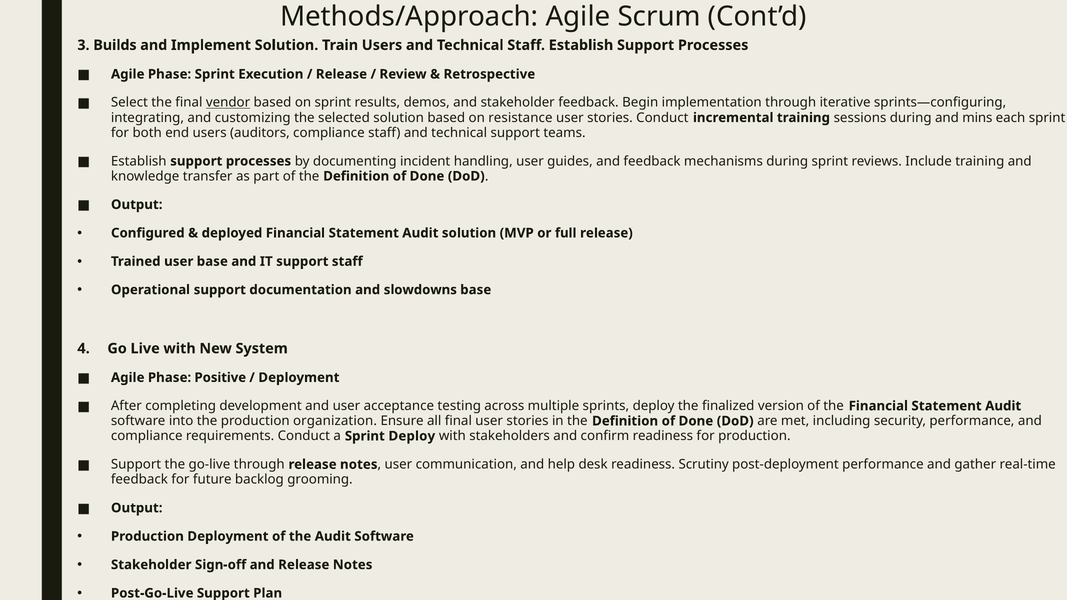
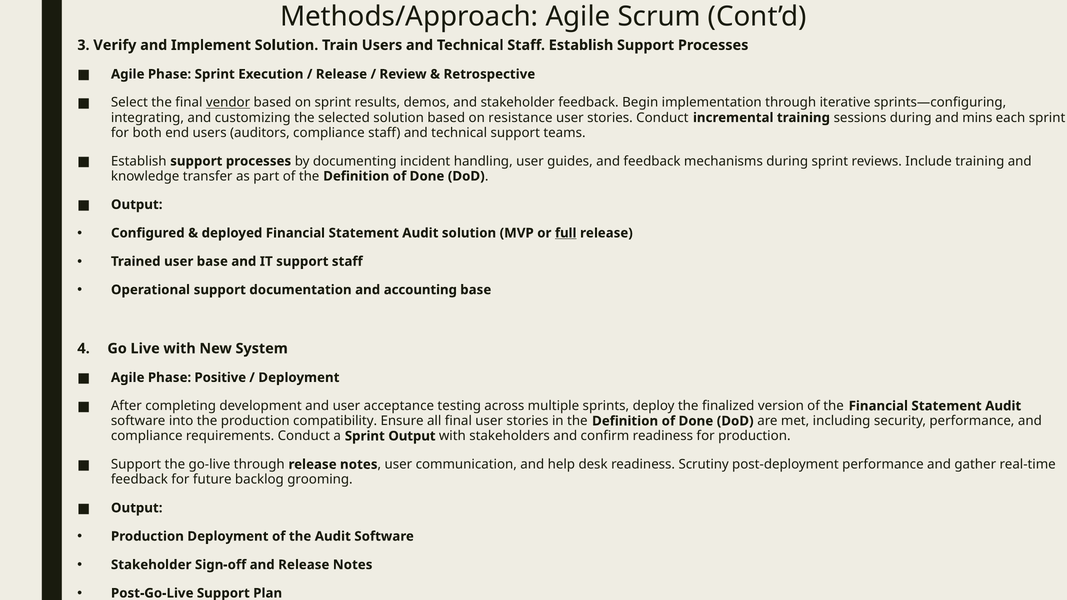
Builds: Builds -> Verify (115, 45)
full underline: none -> present (566, 233)
slowdowns: slowdowns -> accounting (420, 290)
organization: organization -> compatibility (335, 421)
Sprint Deploy: Deploy -> Output (412, 436)
